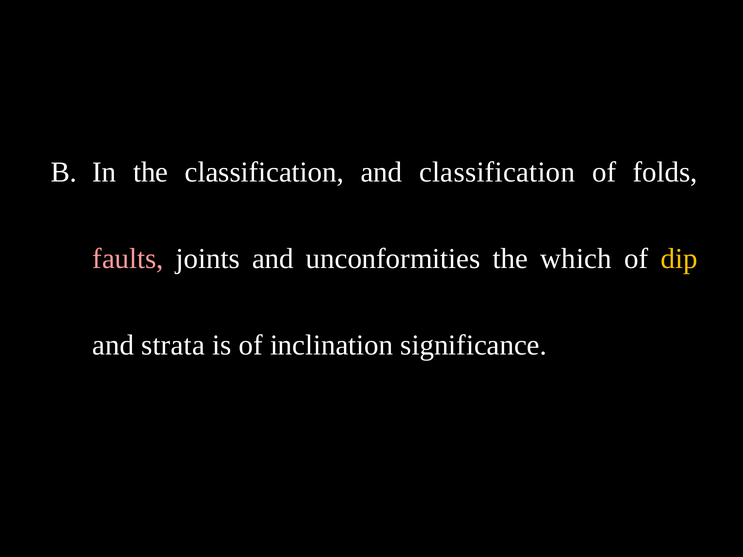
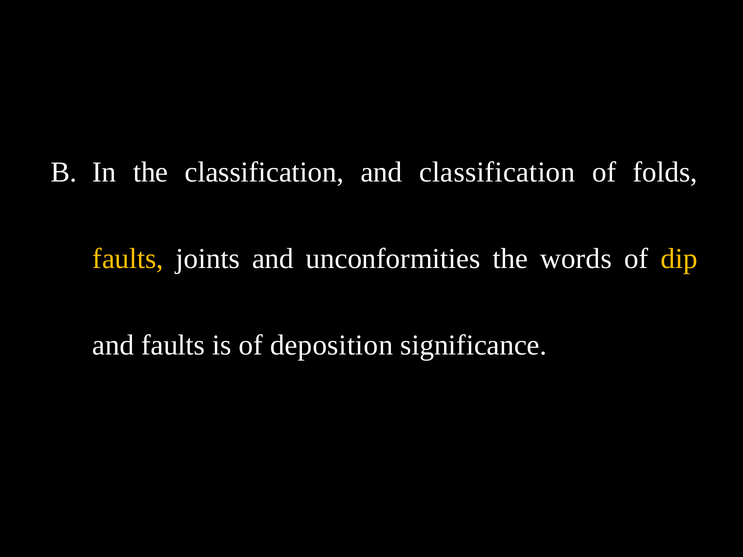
faults colour: pink -> yellow (128, 259)
which: which -> words (576, 259)
and strata: strata -> faults (173, 346)
inclination: inclination -> deposition (332, 346)
